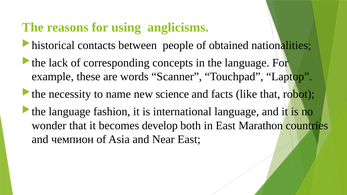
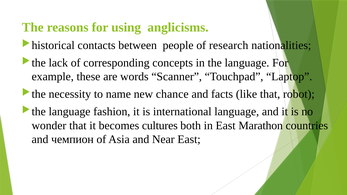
obtained: obtained -> research (229, 45)
science: science -> chance (172, 94)
develop: develop -> cultures (160, 126)
